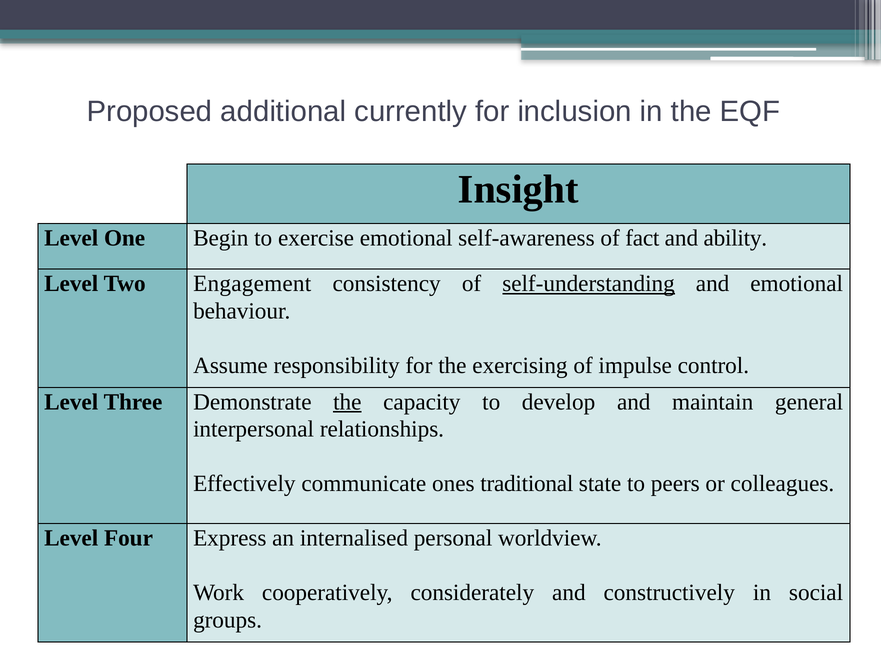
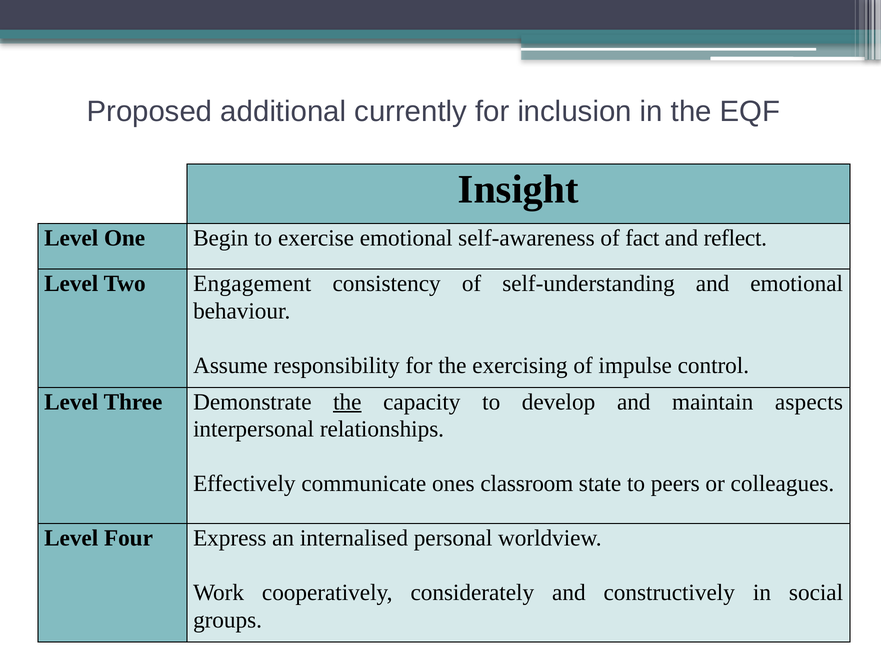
ability: ability -> reflect (735, 238)
self-understanding underline: present -> none (589, 284)
general: general -> aspects (809, 402)
traditional: traditional -> classroom (527, 483)
